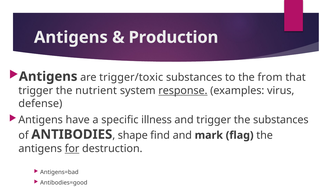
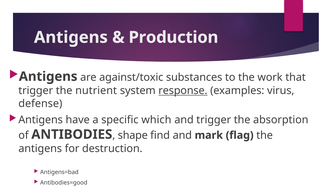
trigger/toxic: trigger/toxic -> against/toxic (131, 77)
from: from -> work (270, 77)
illness: illness -> which (156, 120)
the substances: substances -> absorption (281, 120)
for underline: present -> none (72, 148)
